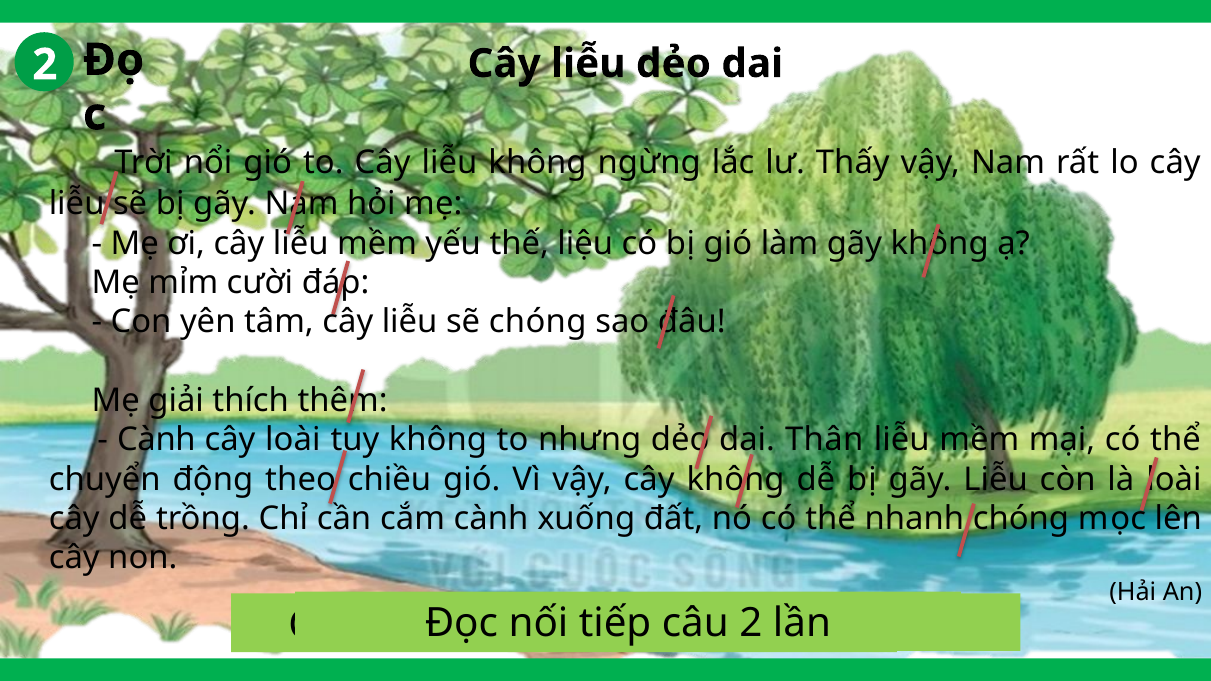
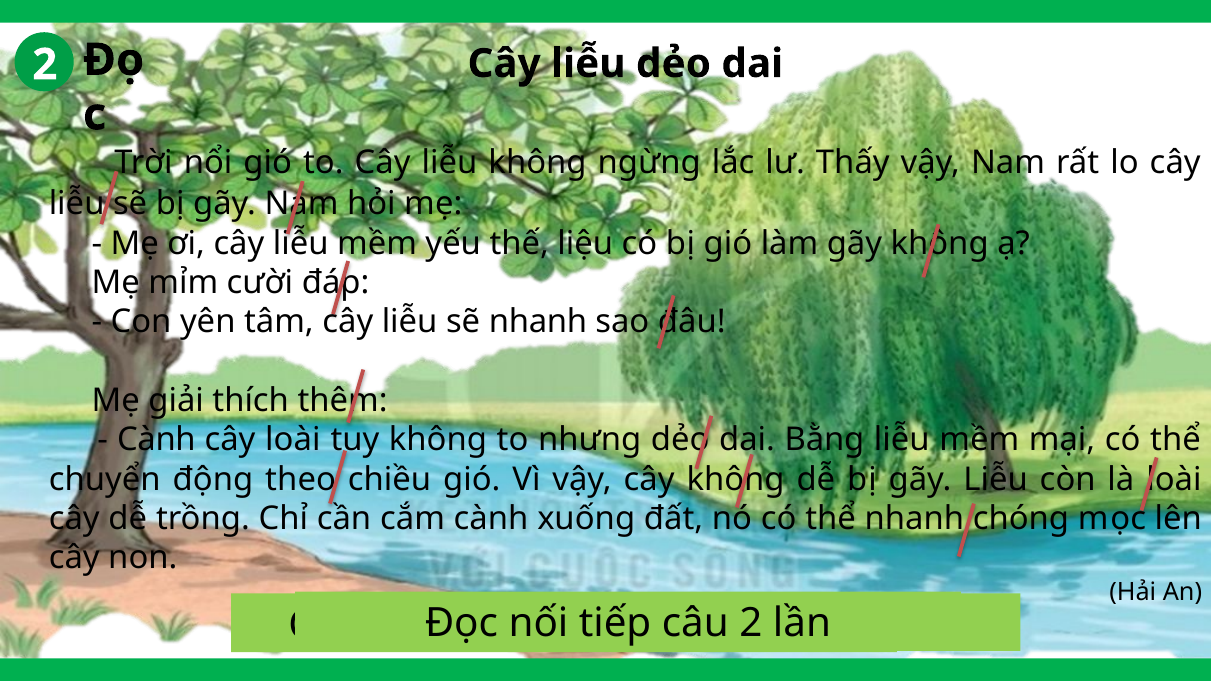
sẽ chóng: chóng -> nhanh (538, 322)
Thân: Thân -> Bằng (824, 440)
